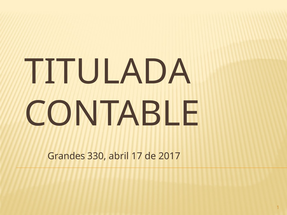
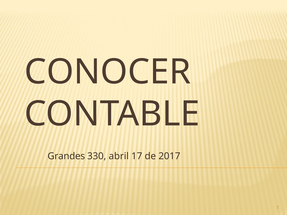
TITULADA: TITULADA -> CONOCER (108, 72)
